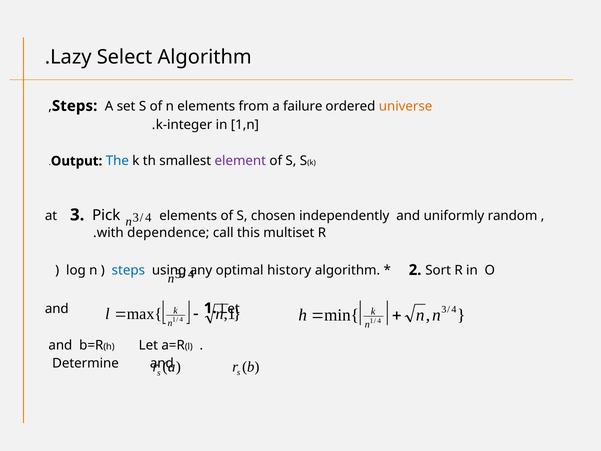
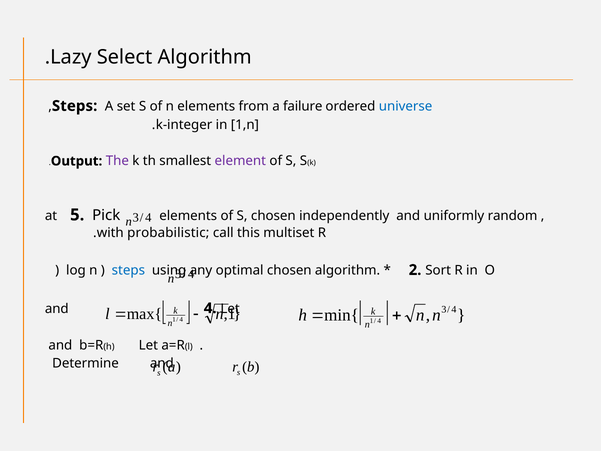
universe colour: orange -> blue (406, 106)
The colour: blue -> purple (117, 161)
at 3: 3 -> 5 (77, 215)
dependence: dependence -> probabilistic (168, 232)
optimal history: history -> chosen (289, 270)
1: 1 -> 4 (210, 308)
